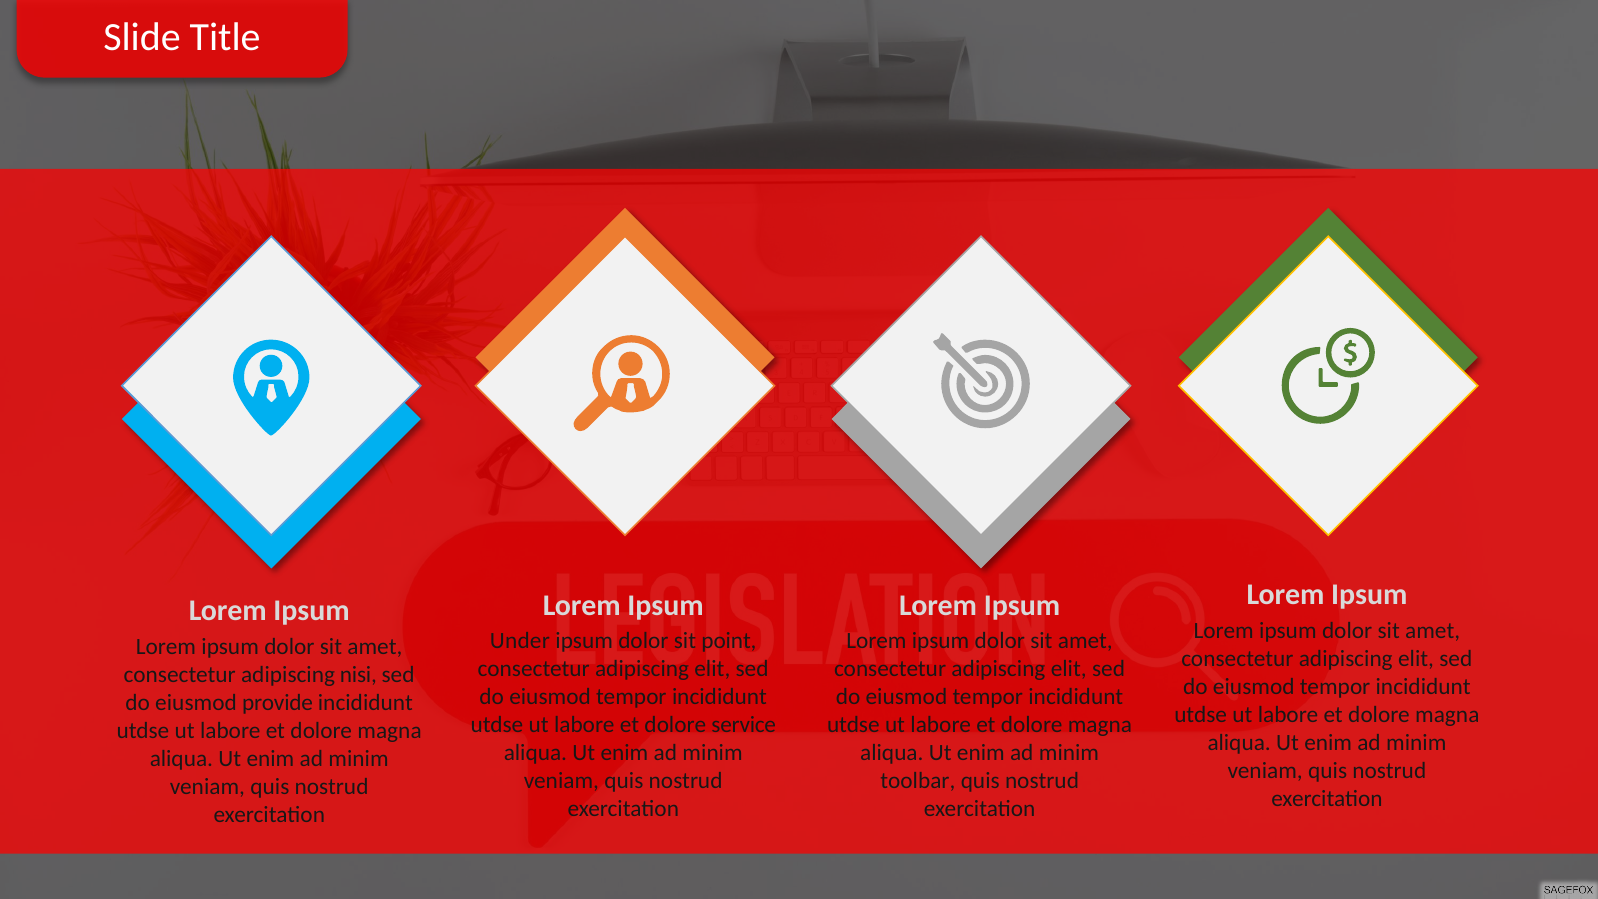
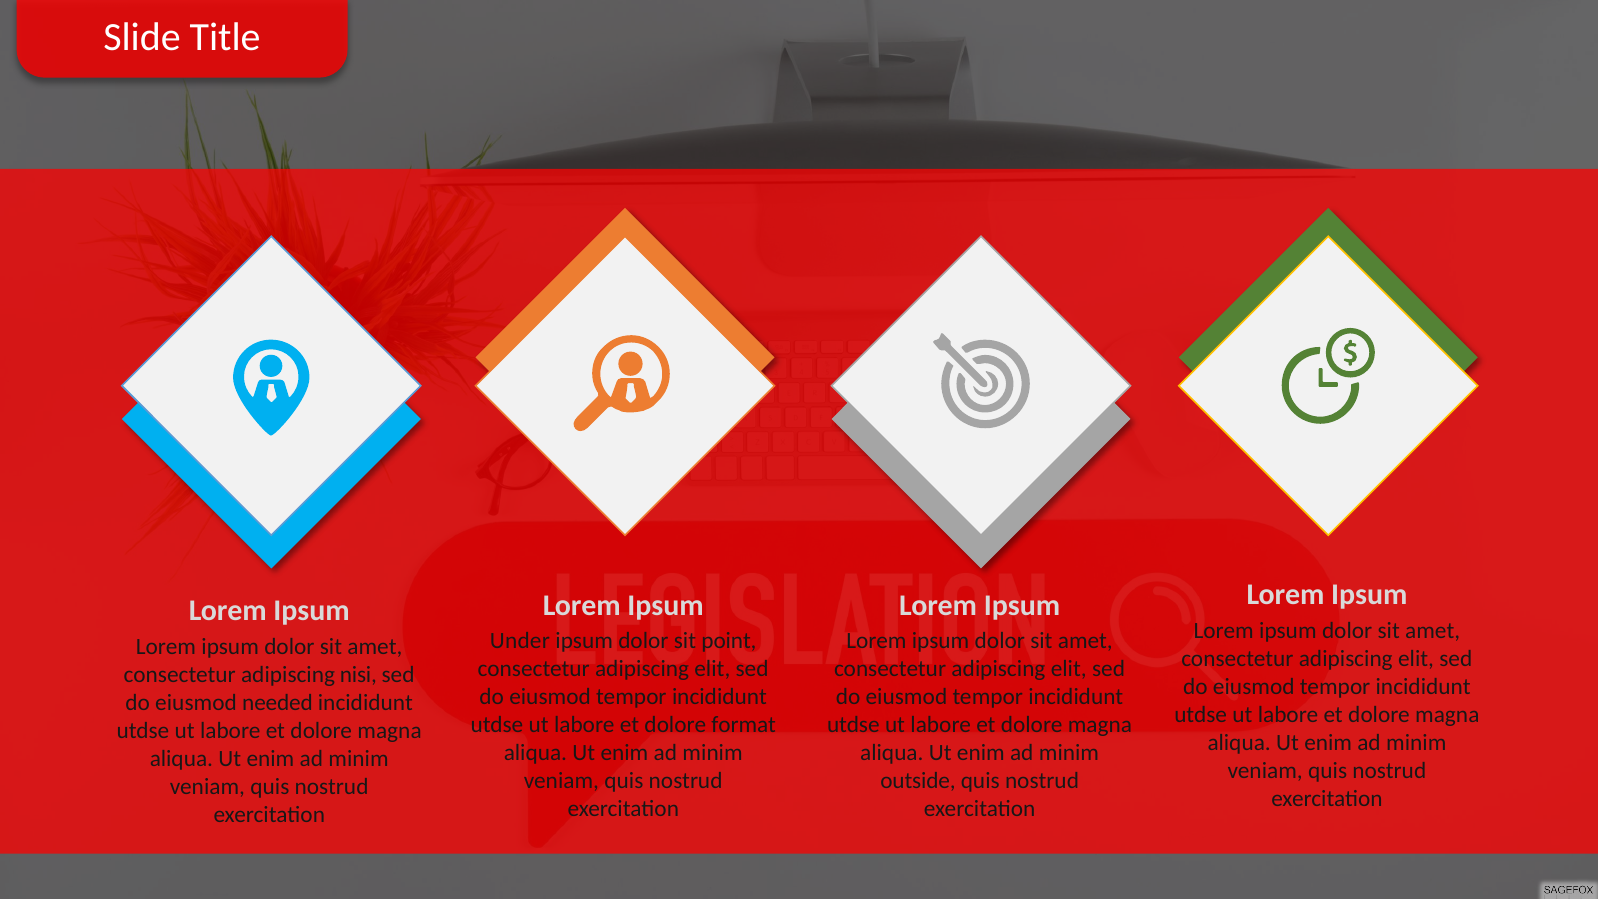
provide: provide -> needed (277, 703)
service: service -> format (744, 725)
toolbar: toolbar -> outside (918, 781)
